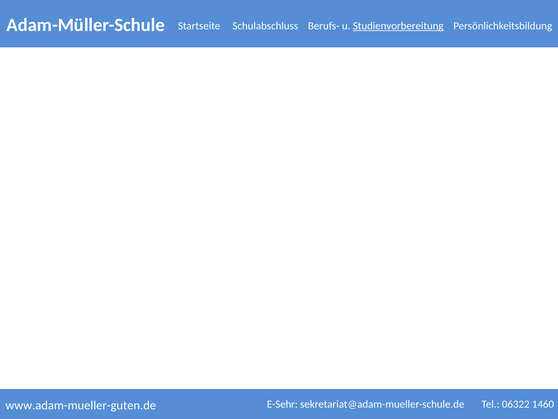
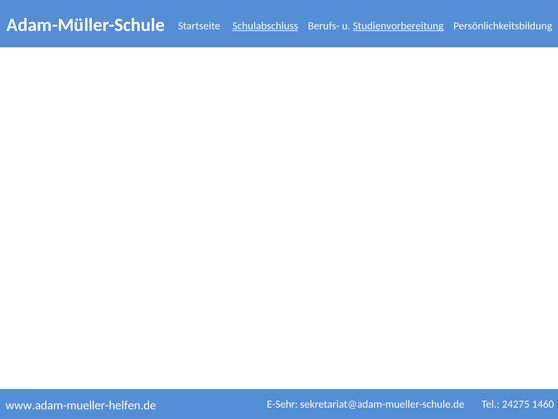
Schulabschluss underline: none -> present (265, 26)
06322: 06322 -> 24275 (516, 404)
www.adam-mueller-guten.de: www.adam-mueller-guten.de -> www.adam-mueller-helfen.de (81, 405)
